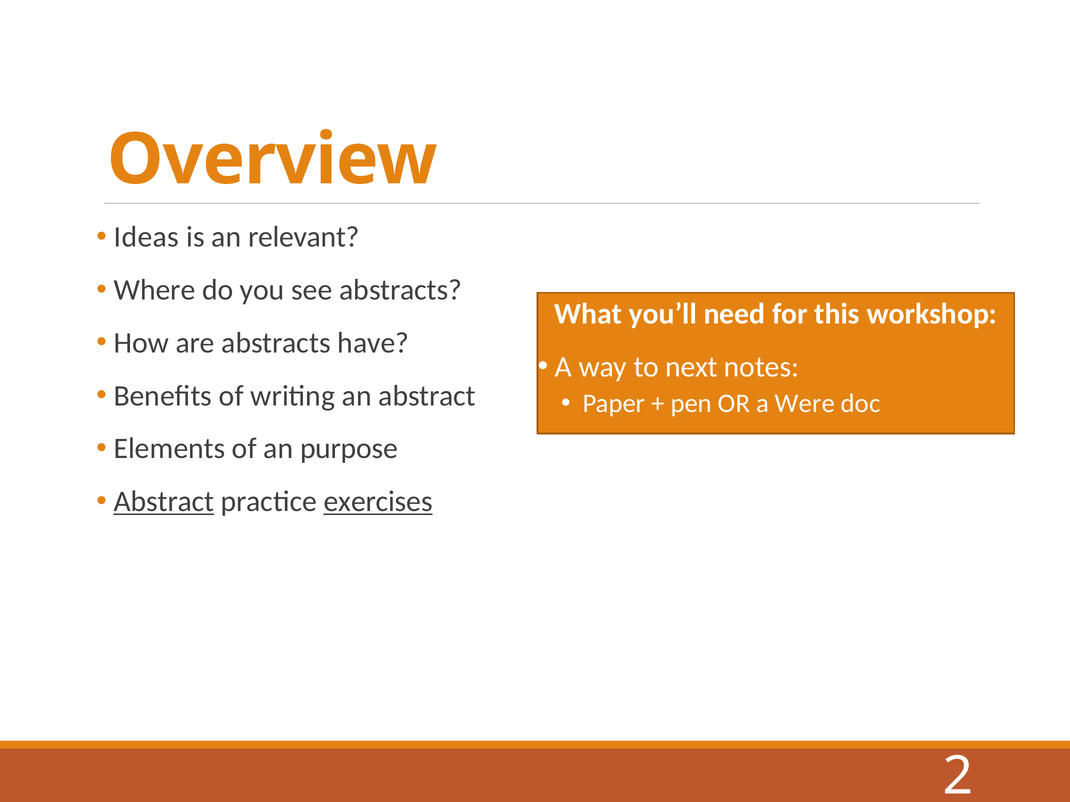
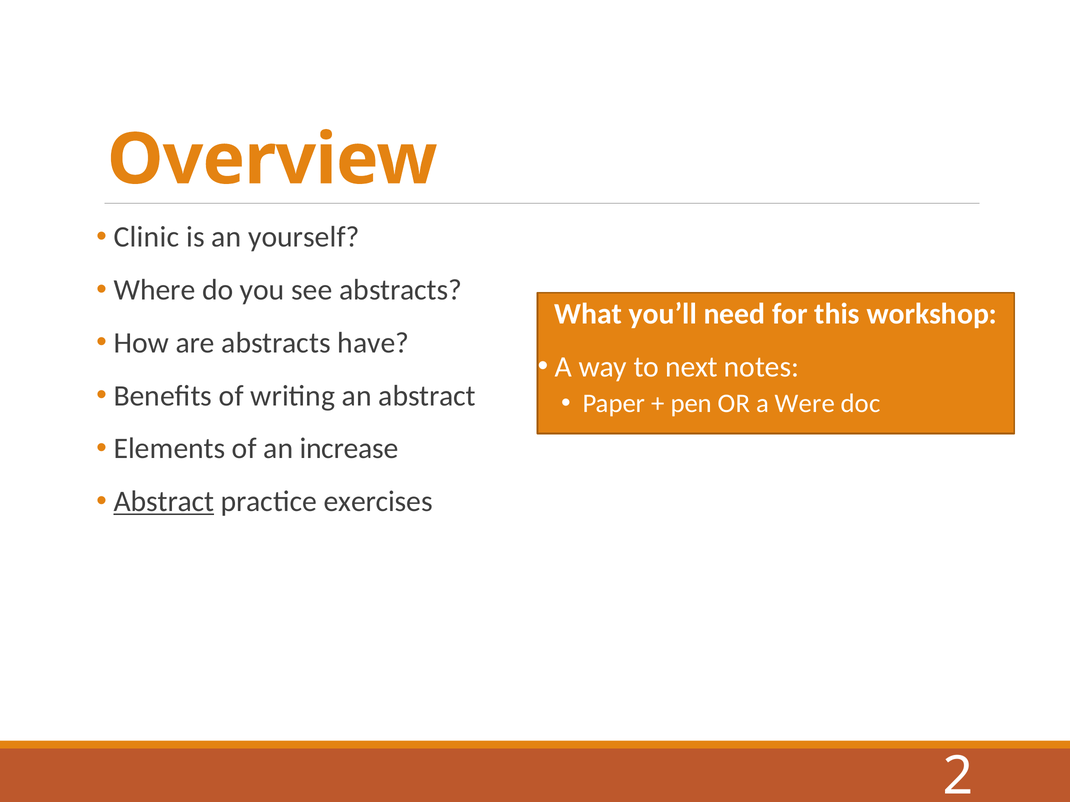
Ideas: Ideas -> Clinic (146, 237)
relevant: relevant -> yourself (304, 237)
purpose: purpose -> increase (349, 449)
exercises underline: present -> none (378, 502)
